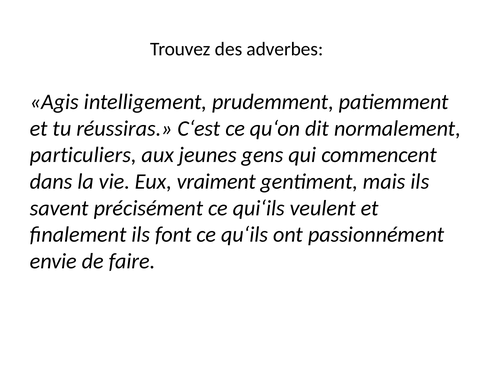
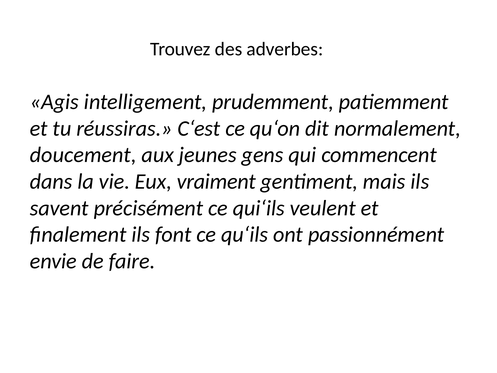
particuliers: particuliers -> doucement (83, 155)
